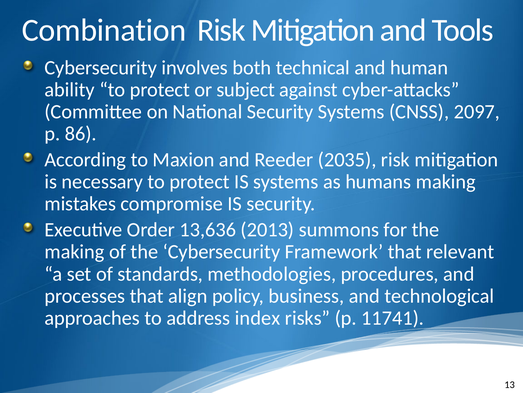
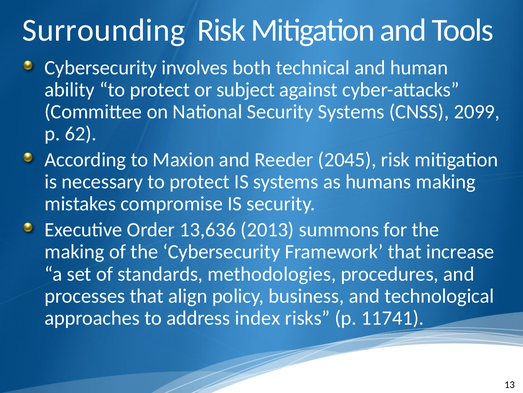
Combination: Combination -> Surrounding (104, 30)
2097: 2097 -> 2099 (477, 111)
86: 86 -> 62 (81, 133)
2035: 2035 -> 2045 (347, 159)
relevant: relevant -> increase (460, 251)
